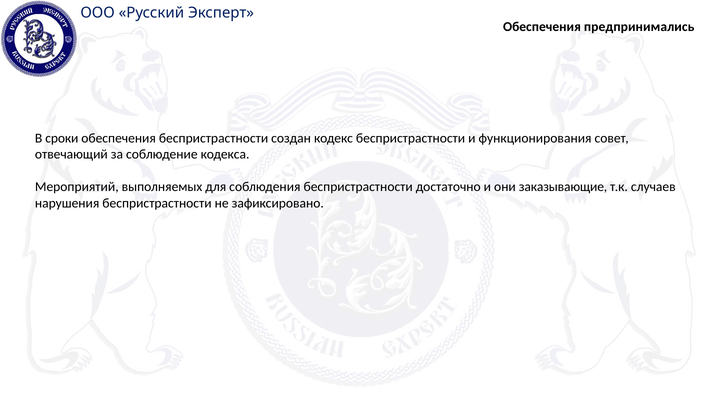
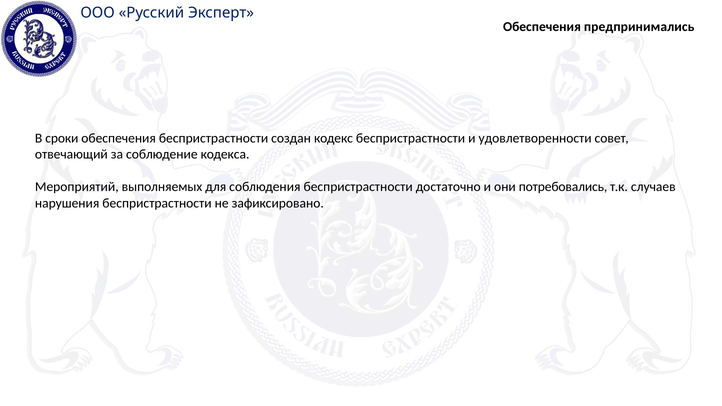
функционирования: функционирования -> удовлетворенности (535, 138)
заказывающие: заказывающие -> потребовались (563, 187)
